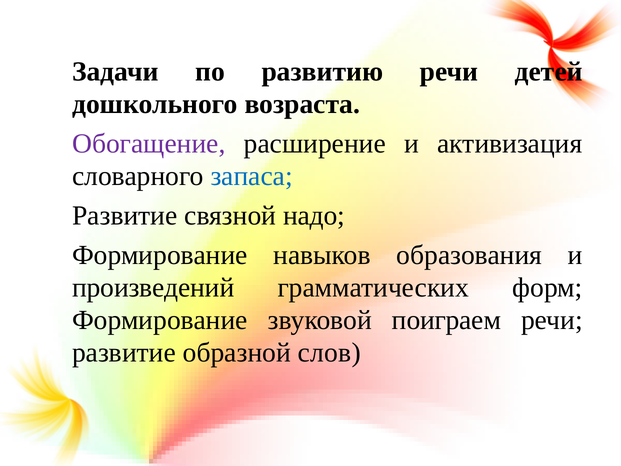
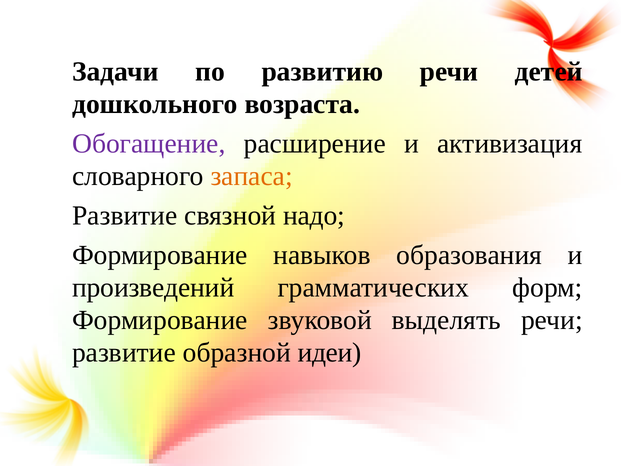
запаса colour: blue -> orange (252, 176)
поиграем: поиграем -> выделять (446, 320)
слов: слов -> идеи (330, 352)
